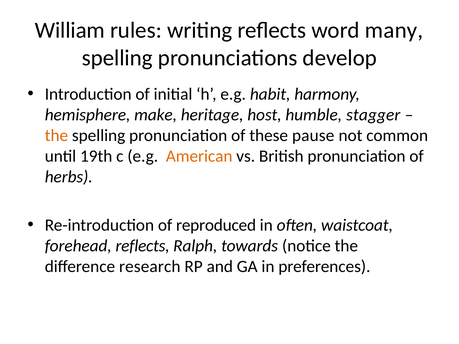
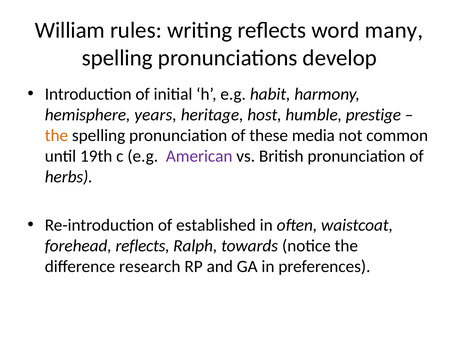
make: make -> years (156, 115)
stagger: stagger -> prestige (373, 115)
pause: pause -> media (313, 136)
American colour: orange -> purple (199, 156)
reproduced: reproduced -> established (216, 225)
